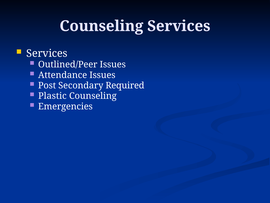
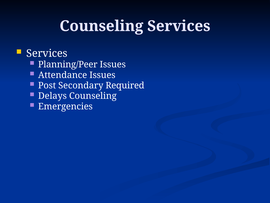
Outlined/Peer: Outlined/Peer -> Planning/Peer (68, 64)
Plastic: Plastic -> Delays (52, 96)
